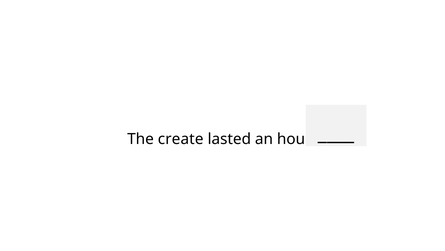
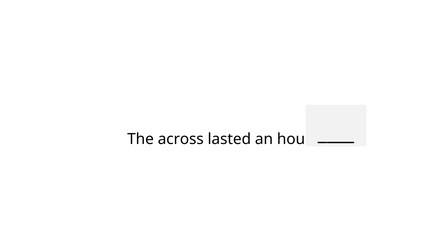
create: create -> across (181, 139)
